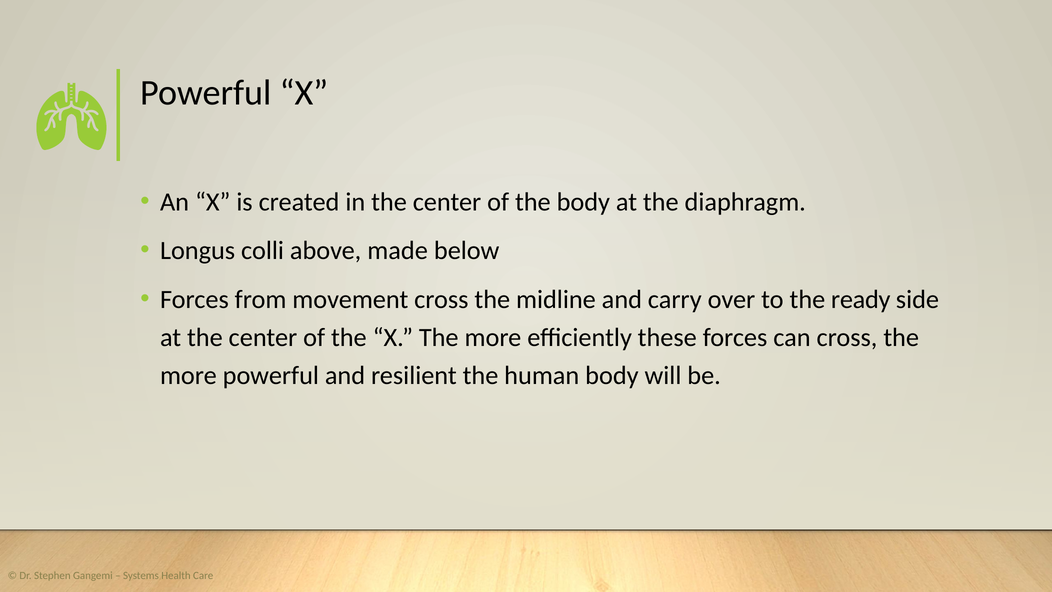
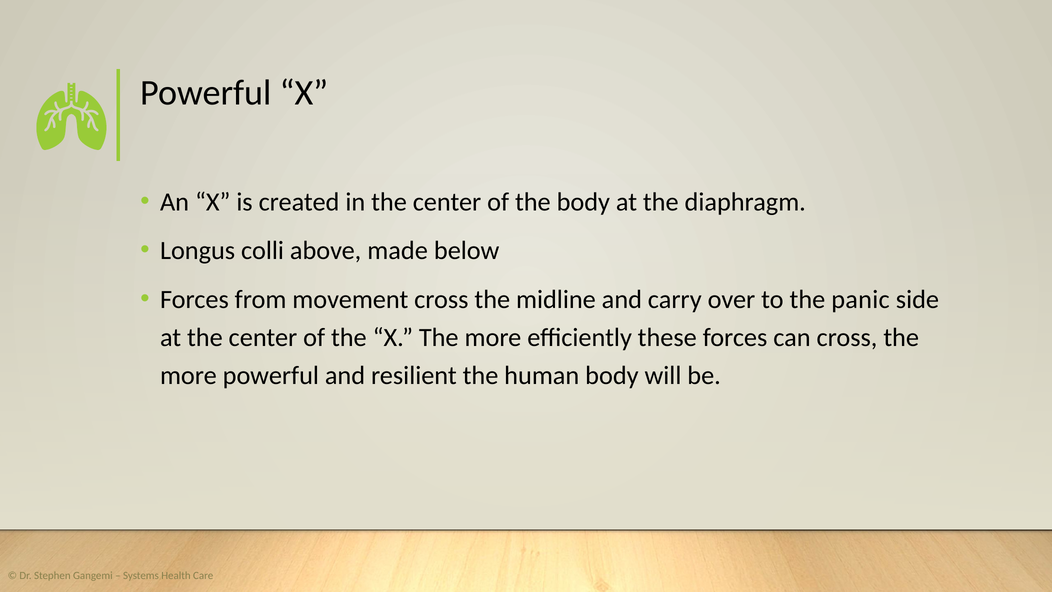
ready: ready -> panic (860, 299)
